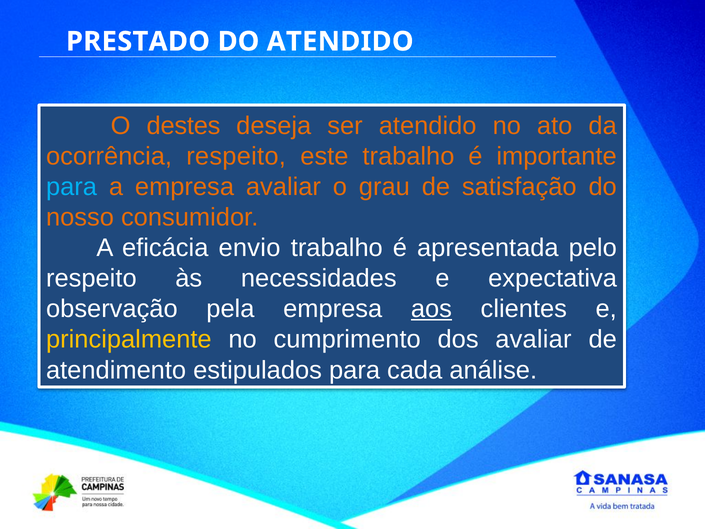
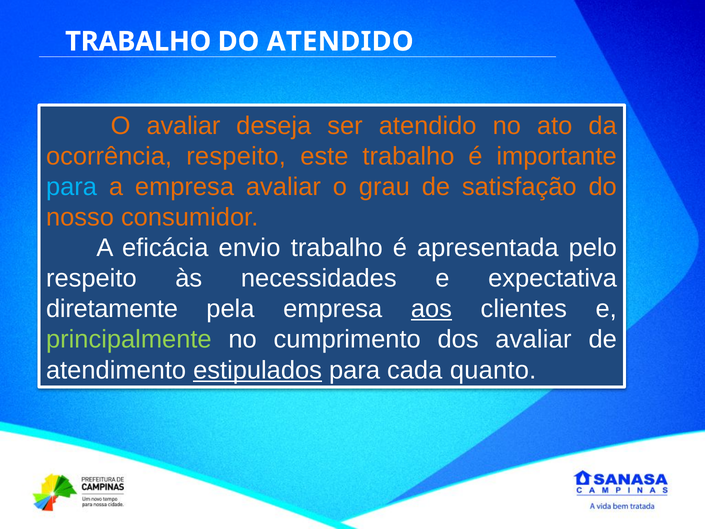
PRESTADO: PRESTADO -> TRABALHO (138, 41)
O destes: destes -> avaliar (183, 126)
observação: observação -> diretamente (112, 309)
principalmente colour: yellow -> light green (129, 339)
estipulados underline: none -> present (258, 370)
análise: análise -> quanto (493, 370)
